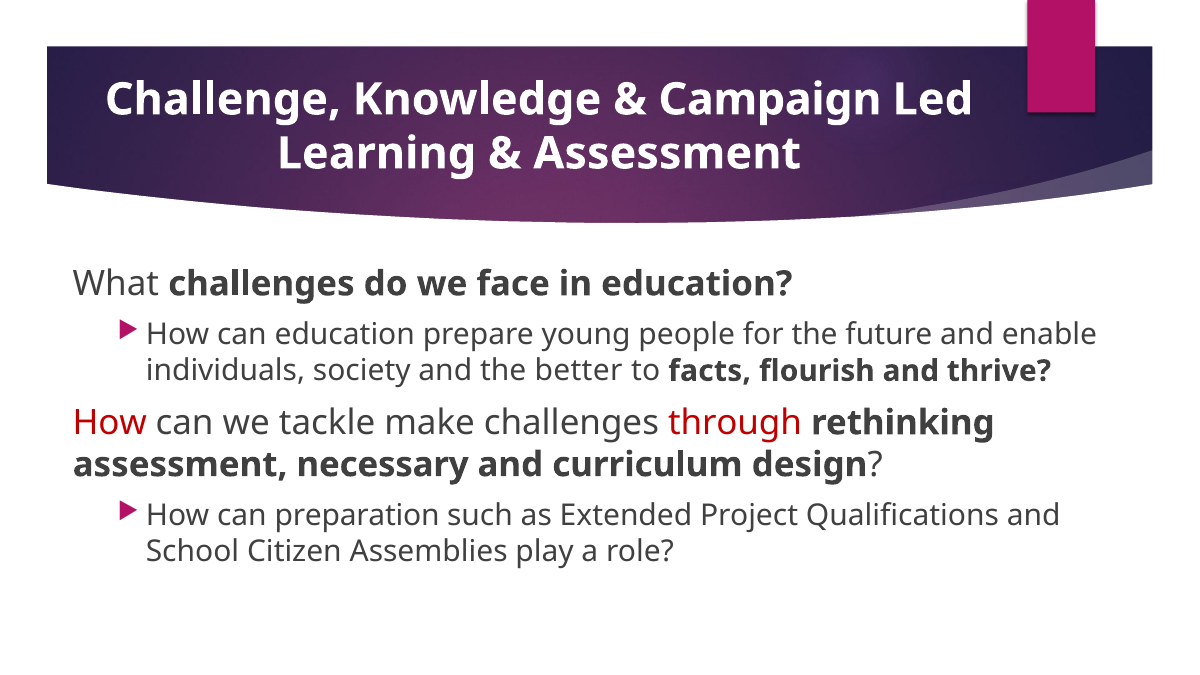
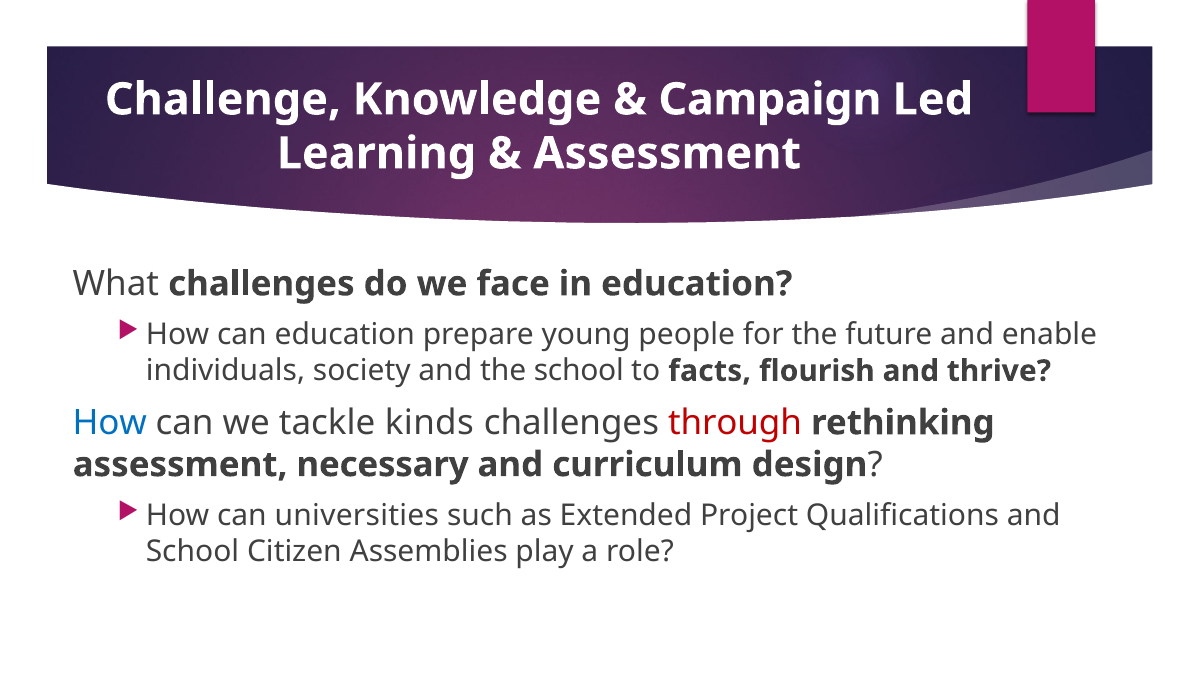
the better: better -> school (579, 371)
How colour: red -> blue (110, 423)
make: make -> kinds (429, 423)
preparation: preparation -> universities (357, 516)
